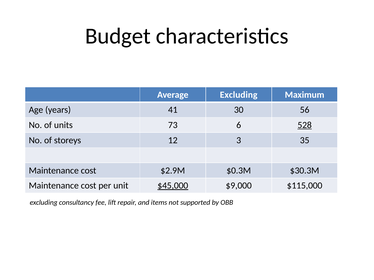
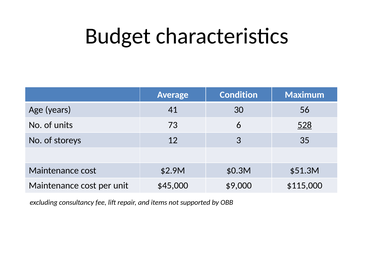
Average Excluding: Excluding -> Condition (239, 95)
$30.3M: $30.3M -> $51.3M (305, 171)
$45,000 underline: present -> none (173, 186)
